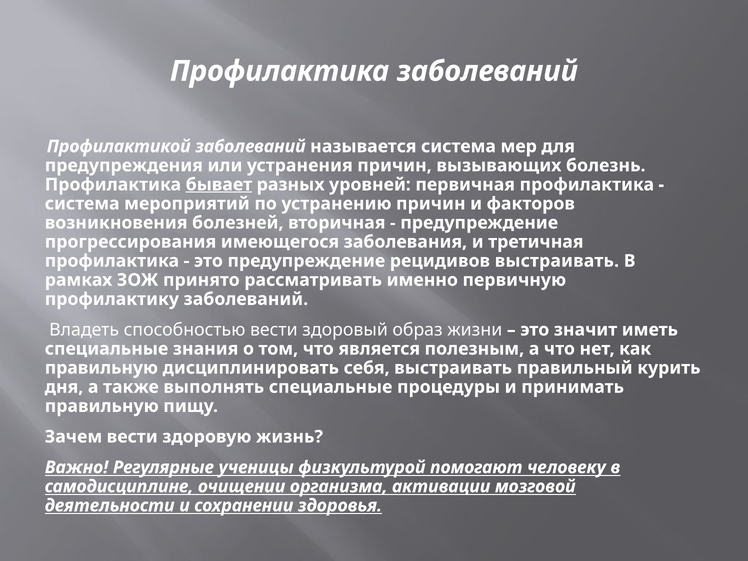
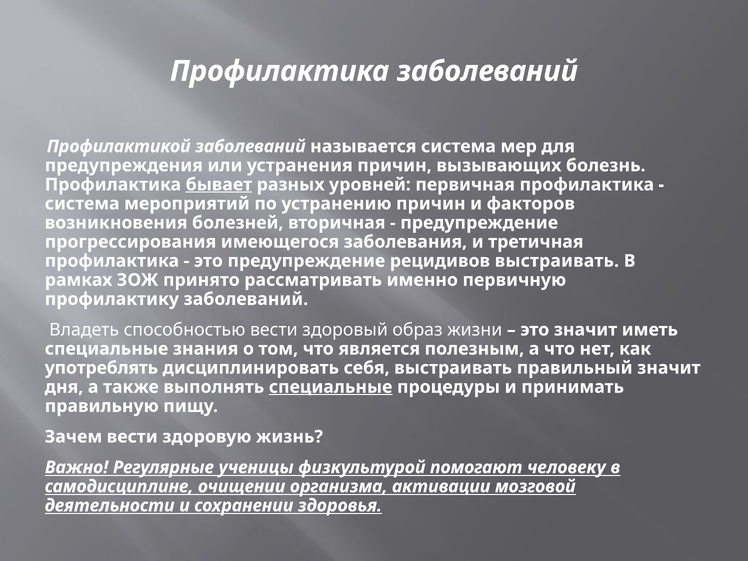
правильную: правильную -> употреблять (101, 368)
правильный курить: курить -> значит (669, 368)
специальные underline: none -> present (331, 387)
